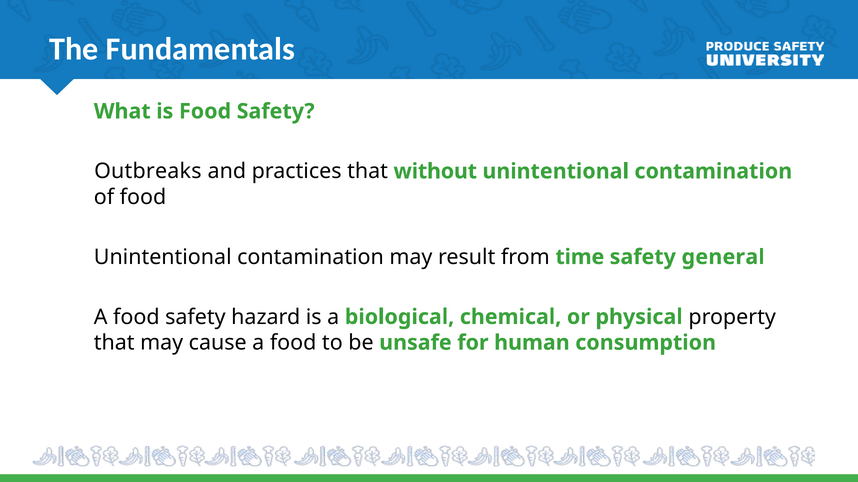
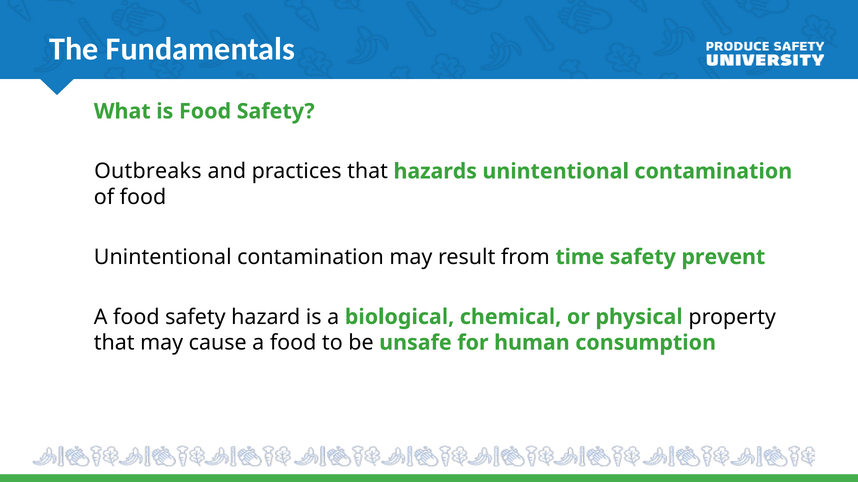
without: without -> hazards (435, 172)
general: general -> prevent (723, 257)
